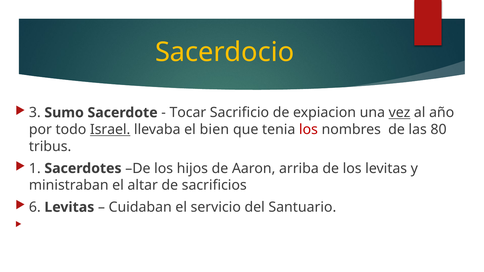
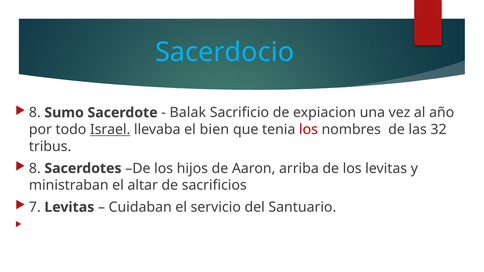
Sacerdocio colour: yellow -> light blue (225, 52)
3: 3 -> 8 (35, 113)
Tocar: Tocar -> Balak (188, 113)
vez underline: present -> none (399, 113)
80: 80 -> 32 (439, 130)
1: 1 -> 8 (35, 169)
6: 6 -> 7 (35, 207)
